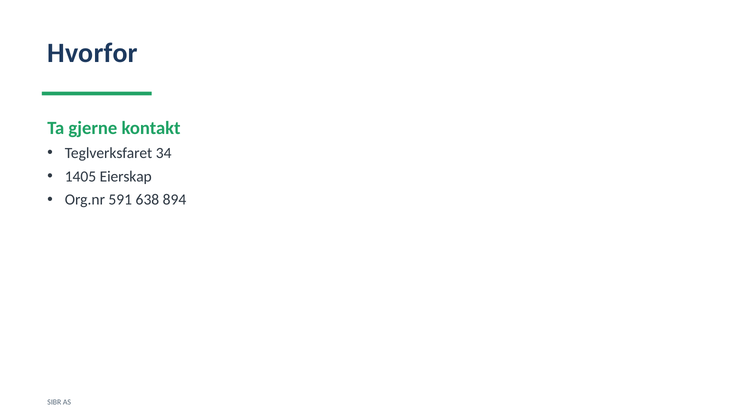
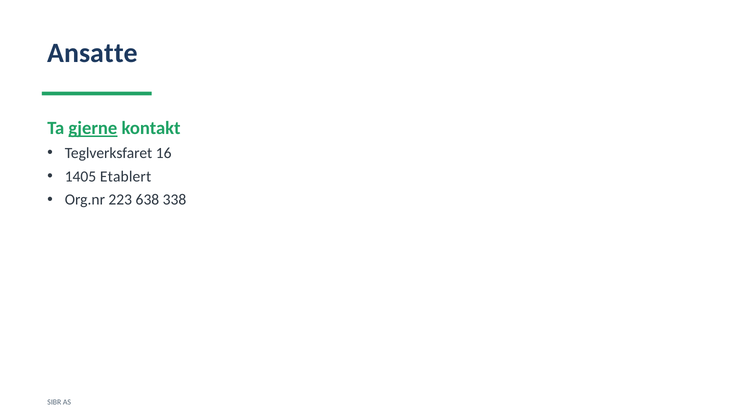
Hvorfor: Hvorfor -> Ansatte (93, 53)
gjerne underline: none -> present (93, 128)
34: 34 -> 16 (164, 153)
Eierskap: Eierskap -> Etablert (126, 176)
591: 591 -> 223 (120, 200)
894: 894 -> 338 (175, 200)
